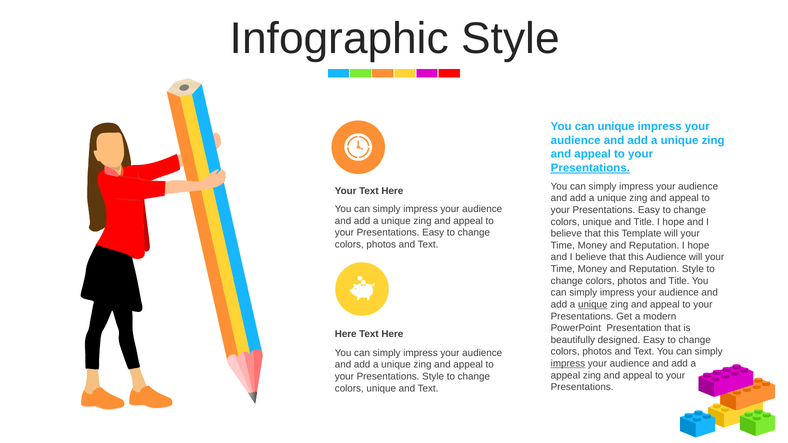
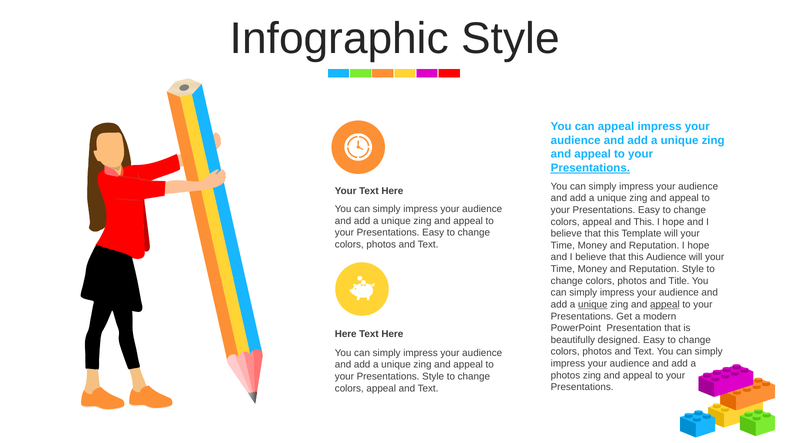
can unique: unique -> appeal (616, 127)
unique: unique -> appeal (597, 222)
Title: Title -> This (644, 222)
appeal underline: none -> present (665, 305)
impress underline: present -> none (568, 364)
appeal: appeal -> photos (565, 376)
unique: unique -> appeal (381, 388)
